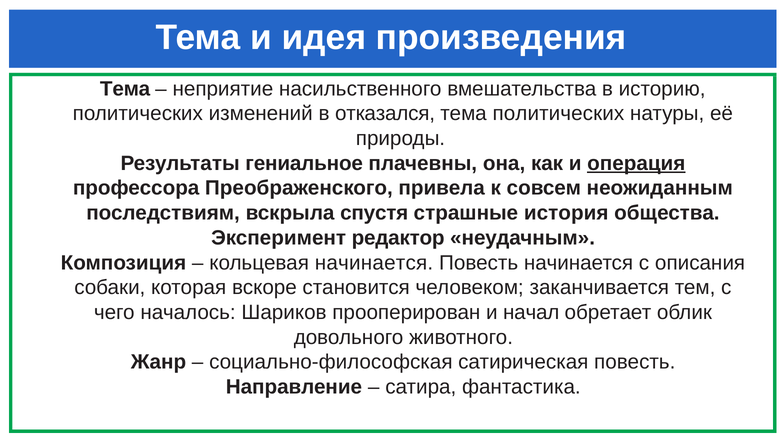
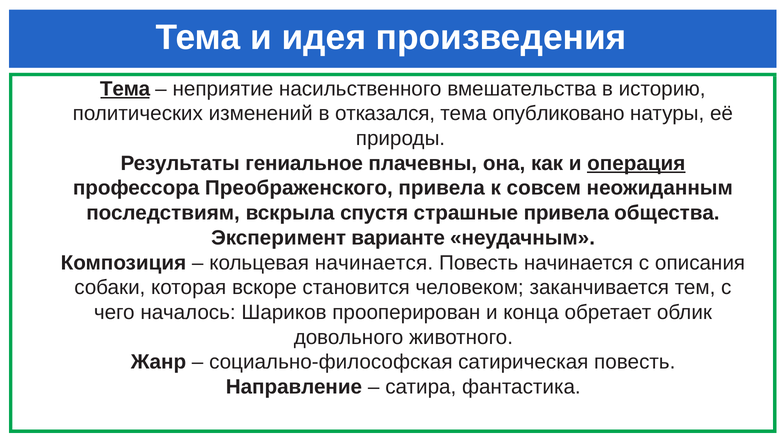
Тема underline: none -> present (125, 89)
тема политических: политических -> опубликовано (559, 113)
страшные история: история -> привела (566, 213)
редактор: редактор -> варианте (398, 238)
начал: начал -> конца (531, 312)
